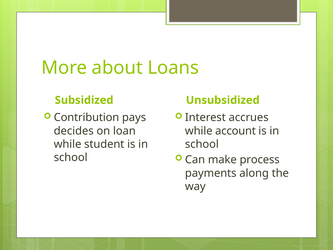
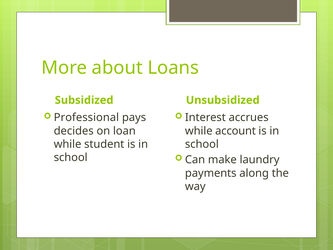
Contribution: Contribution -> Professional (86, 117)
process: process -> laundry (260, 160)
